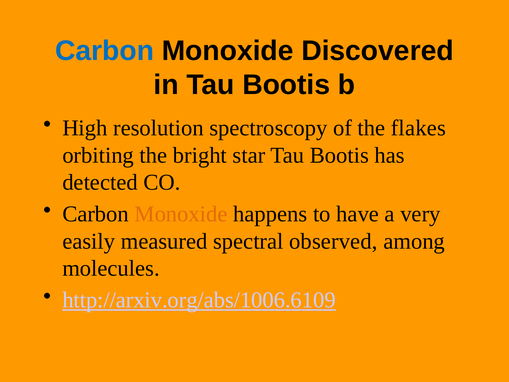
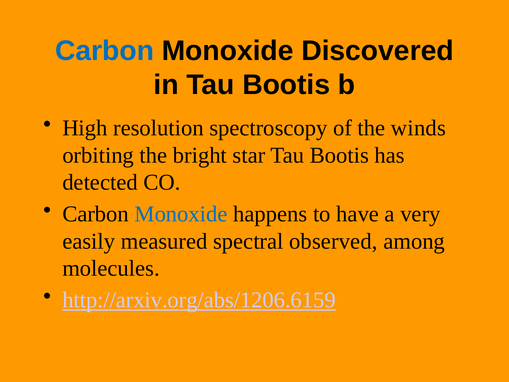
flakes: flakes -> winds (418, 128)
Monoxide colour: orange -> blue (181, 214)
http://arxiv.org/abs/1006.6109: http://arxiv.org/abs/1006.6109 -> http://arxiv.org/abs/1206.6159 (199, 300)
